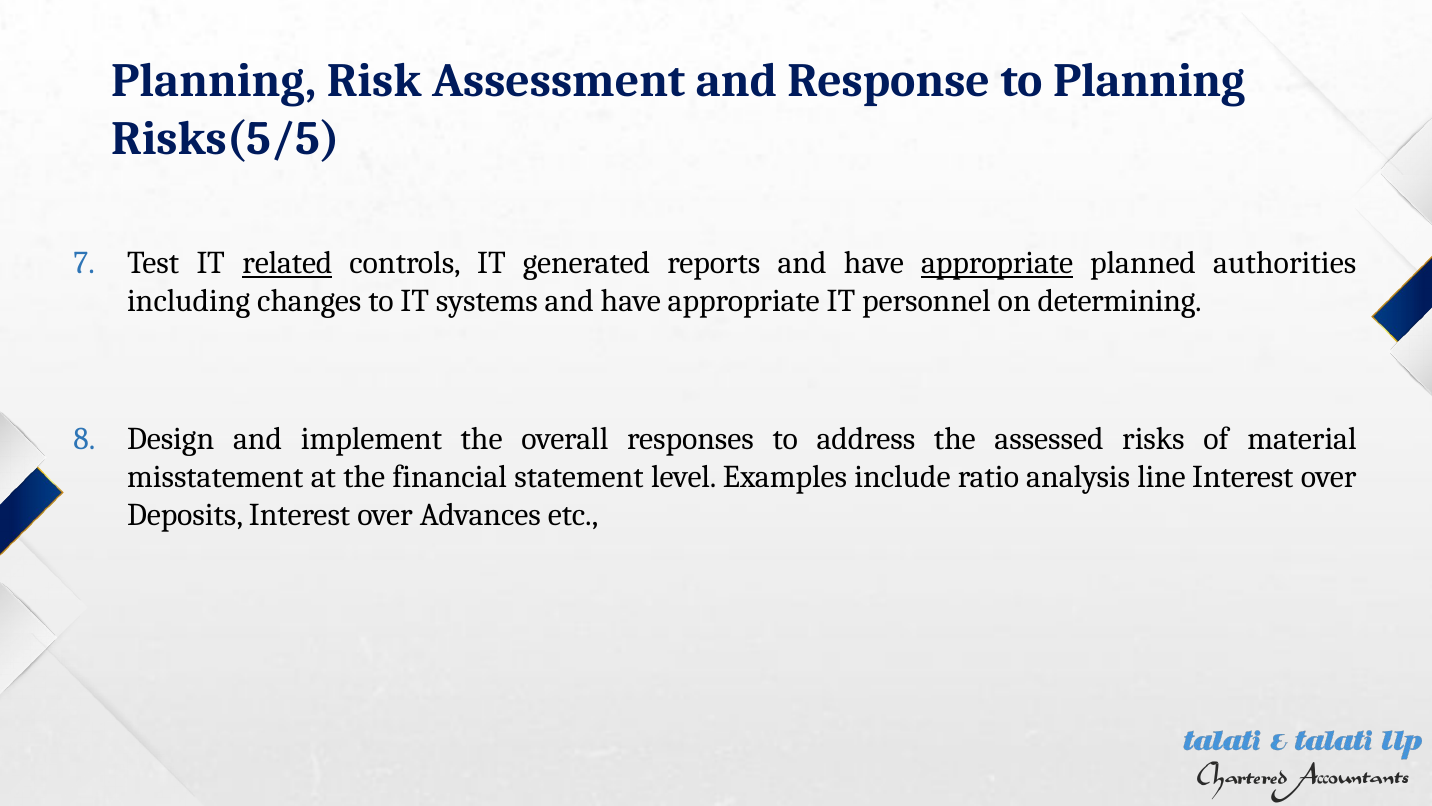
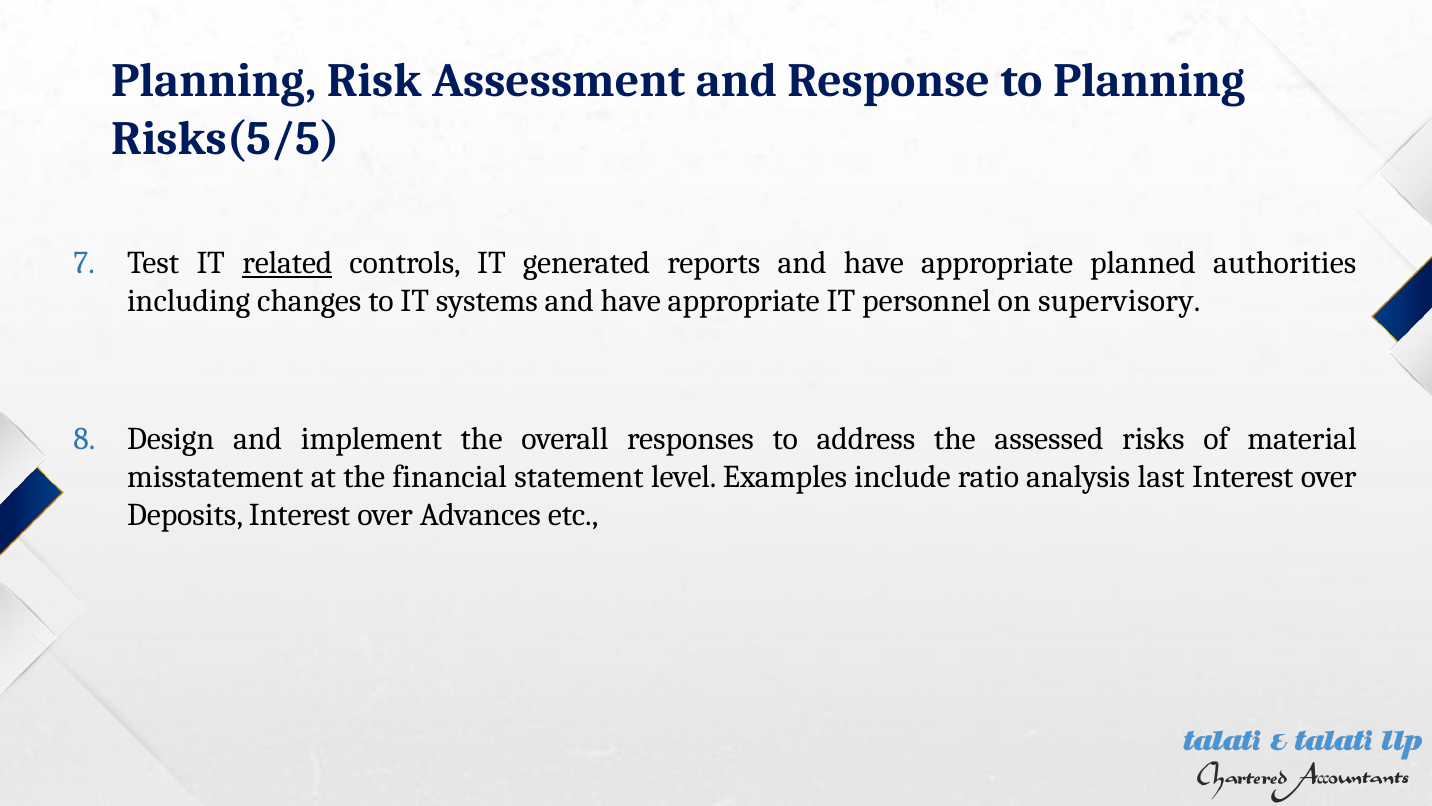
appropriate underline: present -> none (997, 263)
determining: determining -> supervisory (1119, 301)
line: line -> last (1161, 477)
